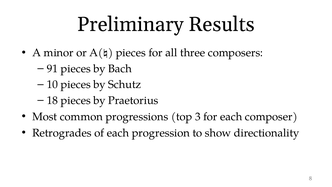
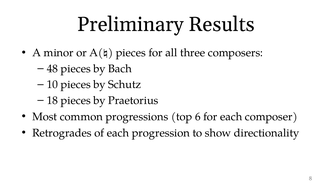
91: 91 -> 48 (52, 69)
3: 3 -> 6 (198, 116)
